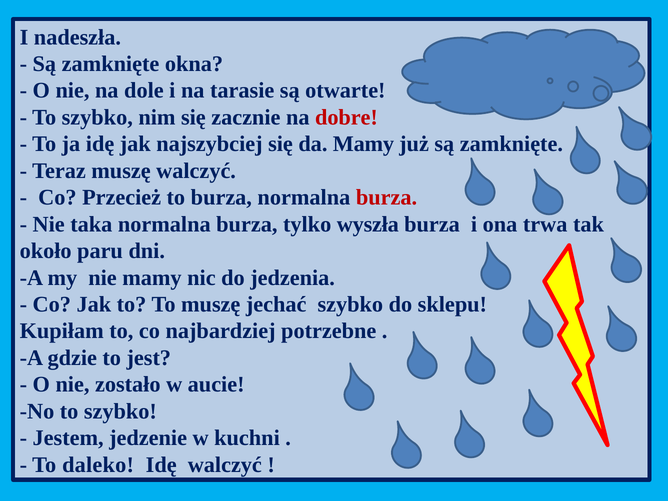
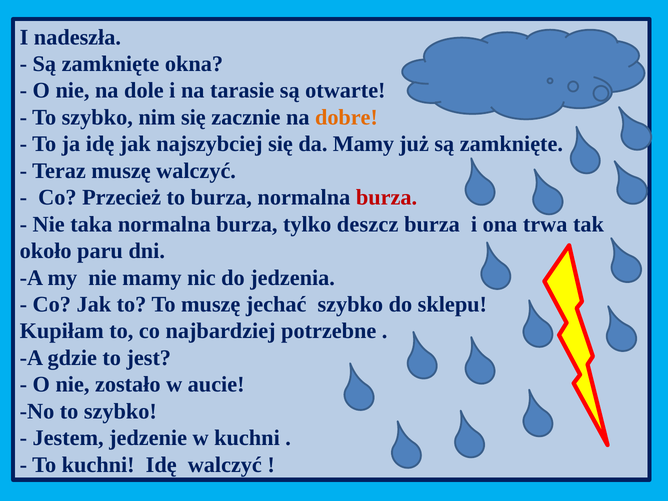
dobre colour: red -> orange (346, 117)
wyszła: wyszła -> deszcz (368, 224)
To daleko: daleko -> kuchni (98, 465)
